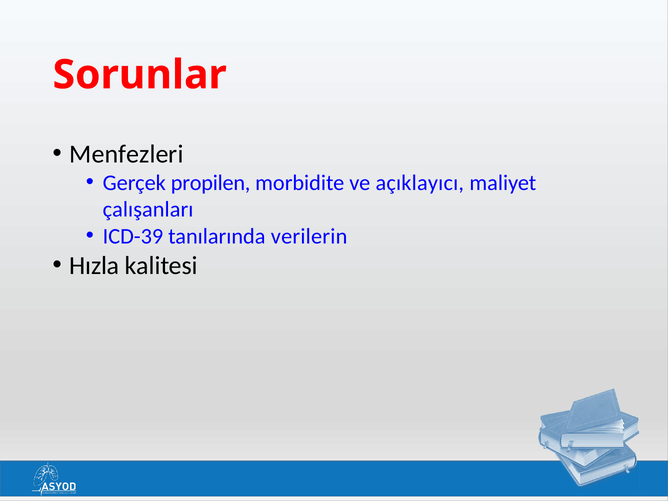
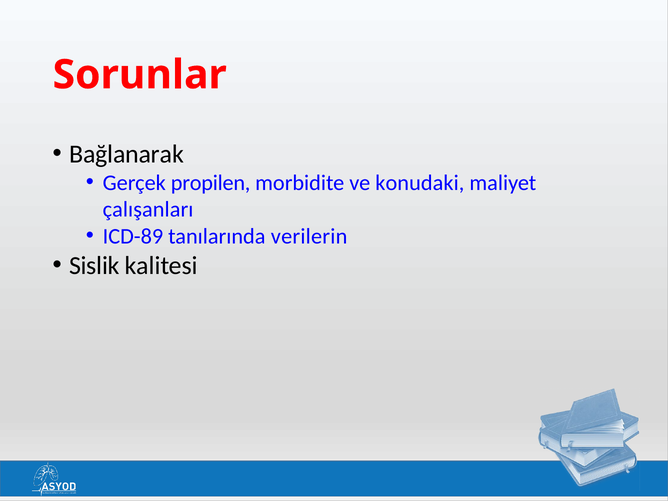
Menfezleri: Menfezleri -> Bağlanarak (127, 154)
açıklayıcı: açıklayıcı -> konudaki (420, 183)
ICD-39: ICD-39 -> ICD-89 (133, 236)
Hızla: Hızla -> Sislik (94, 265)
